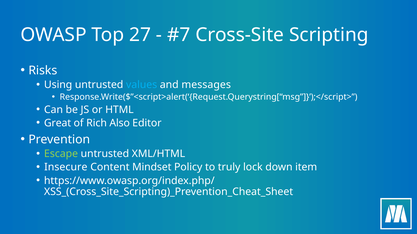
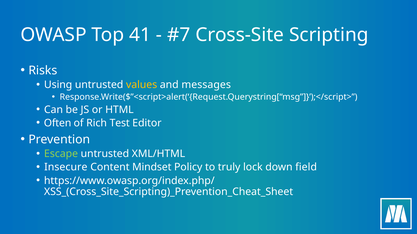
27: 27 -> 41 (140, 35)
values colour: light blue -> yellow (142, 85)
Great: Great -> Often (58, 123)
Also: Also -> Test (120, 123)
item: item -> field (306, 168)
